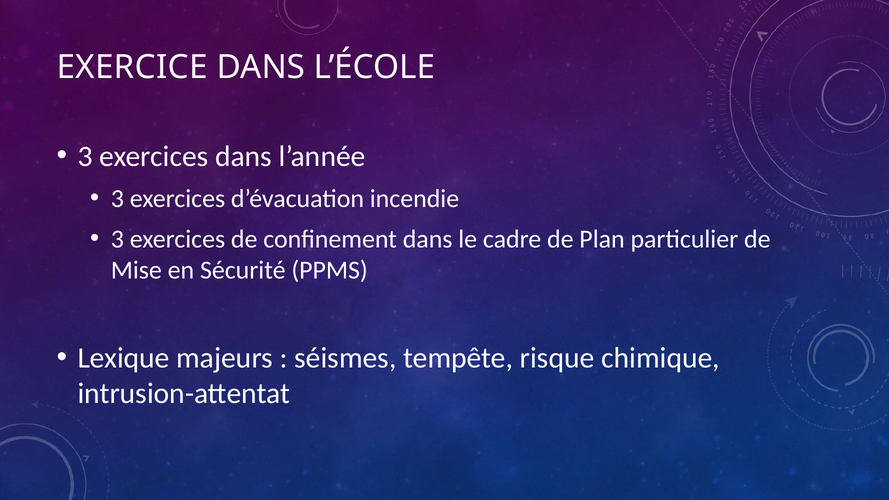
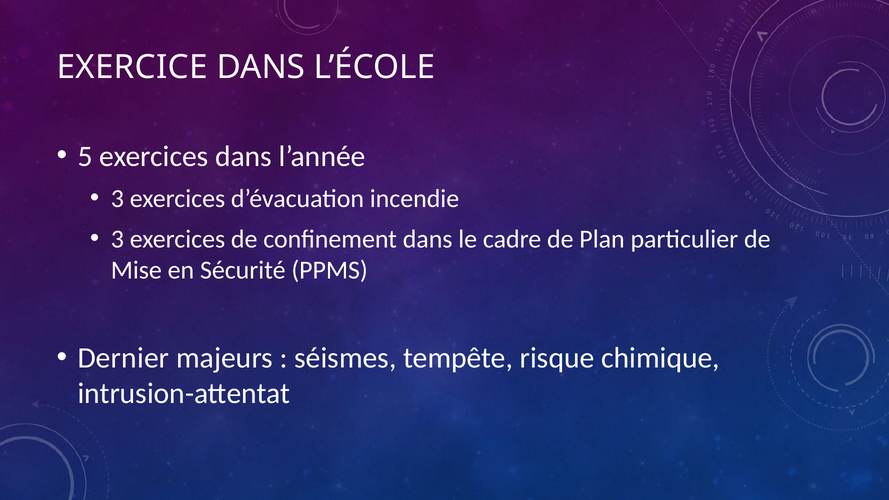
3: 3 -> 5 (85, 156)
Lexique: Lexique -> Dernier (123, 358)
